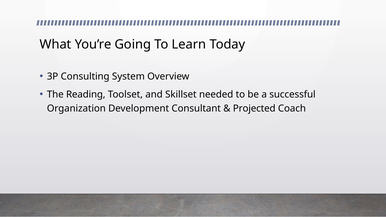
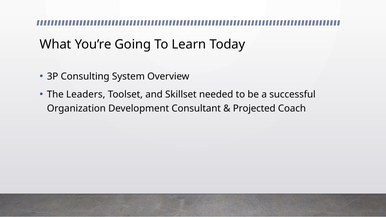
Reading: Reading -> Leaders (86, 95)
